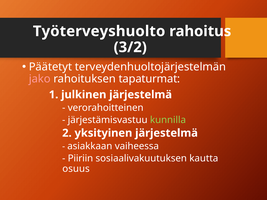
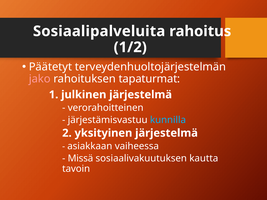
Työterveyshuolto: Työterveyshuolto -> Sosiaalipalveluita (99, 31)
3/2: 3/2 -> 1/2 (130, 47)
kunnilla colour: light green -> light blue (168, 120)
Piiriin: Piiriin -> Missä (80, 159)
osuus: osuus -> tavoin (76, 169)
